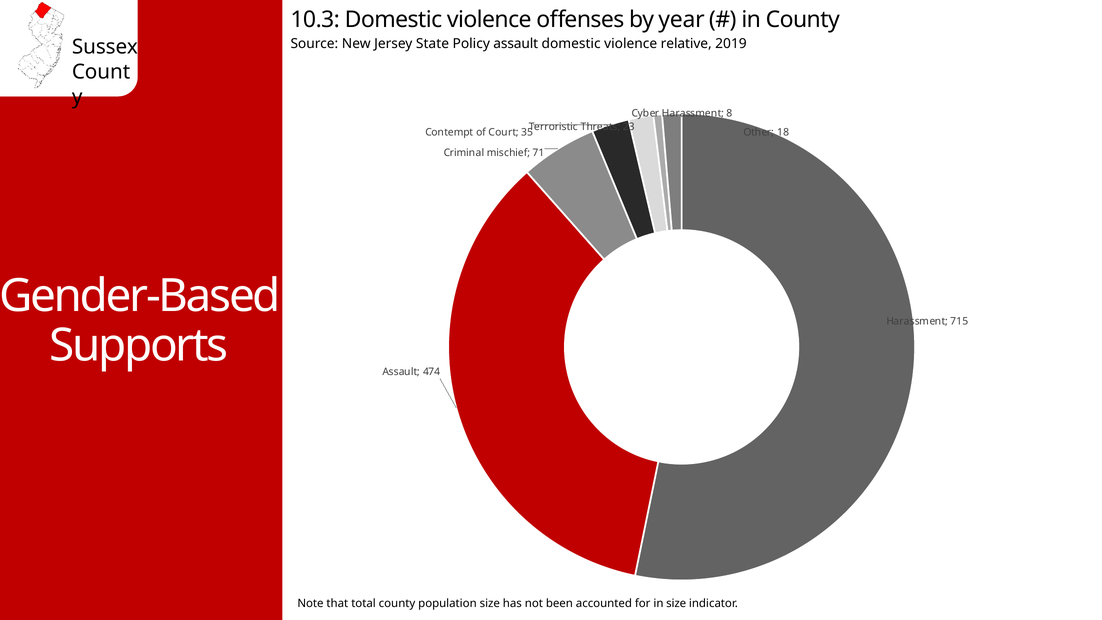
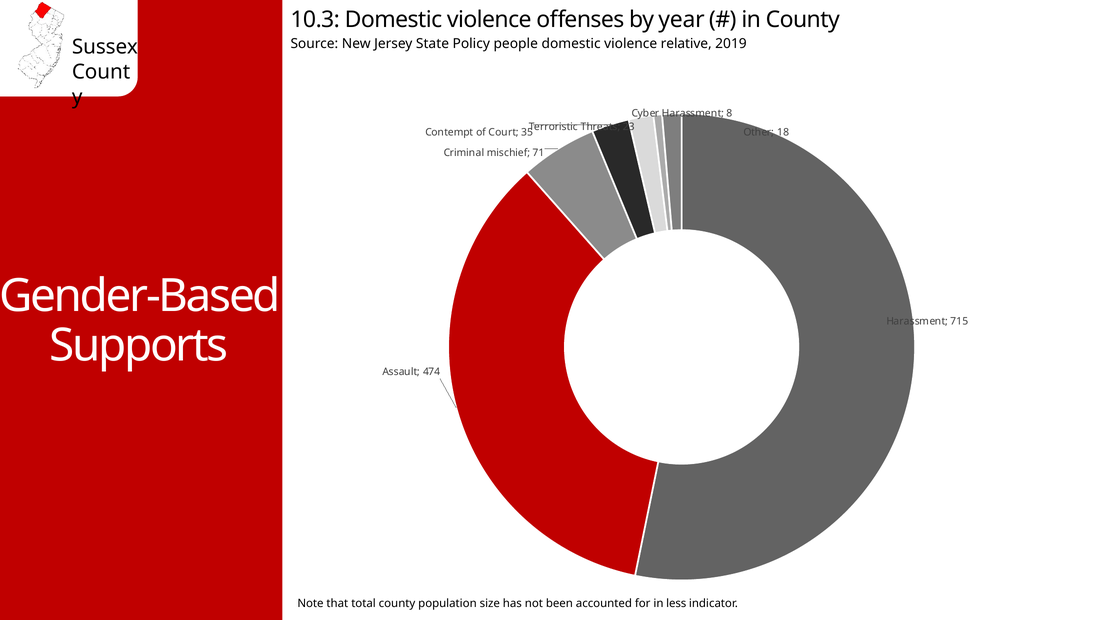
Policy assault: assault -> people (516, 44)
in size: size -> less (676, 604)
